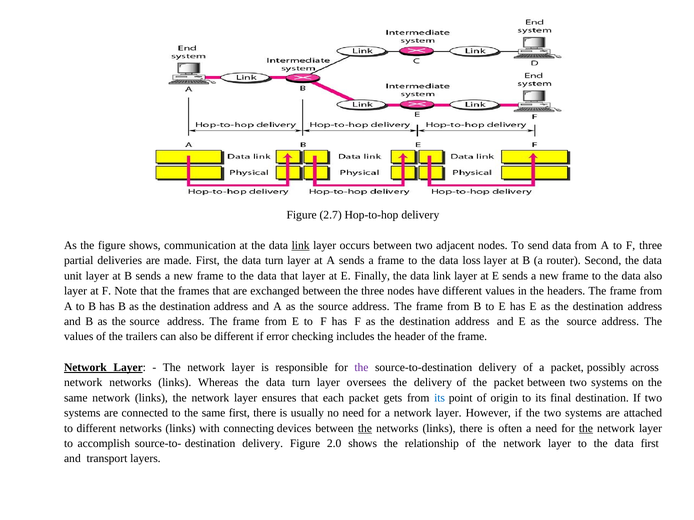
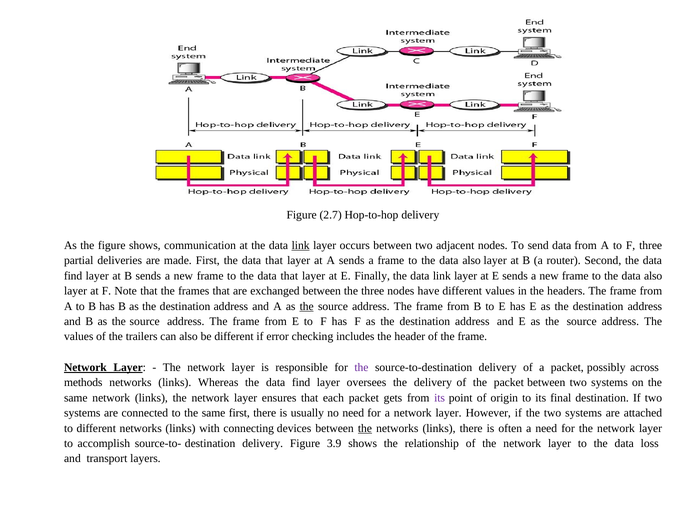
First the data turn: turn -> that (274, 261)
loss: loss -> also (472, 261)
unit: unit -> find (73, 276)
the underline: none -> present (307, 307)
network: network -> methods (83, 383)
Whereas the data turn: turn -> find (301, 383)
its colour: blue -> purple (440, 398)
the underline: present -> none (586, 429)
2.0: 2.0 -> 3.9 (334, 444)
data first: first -> loss (650, 444)
